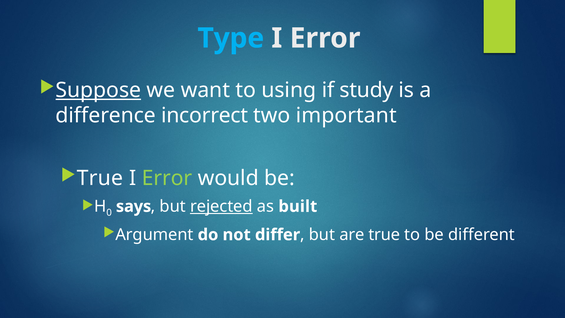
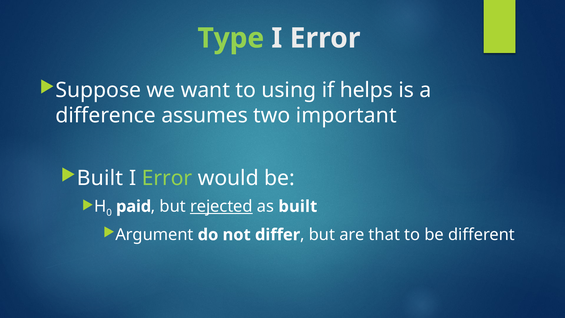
Type colour: light blue -> light green (231, 38)
Suppose underline: present -> none (98, 90)
study: study -> helps (366, 90)
incorrect: incorrect -> assumes (205, 116)
True: True -> Built (100, 178)
says: says -> paid (134, 206)
are true: true -> that (384, 235)
